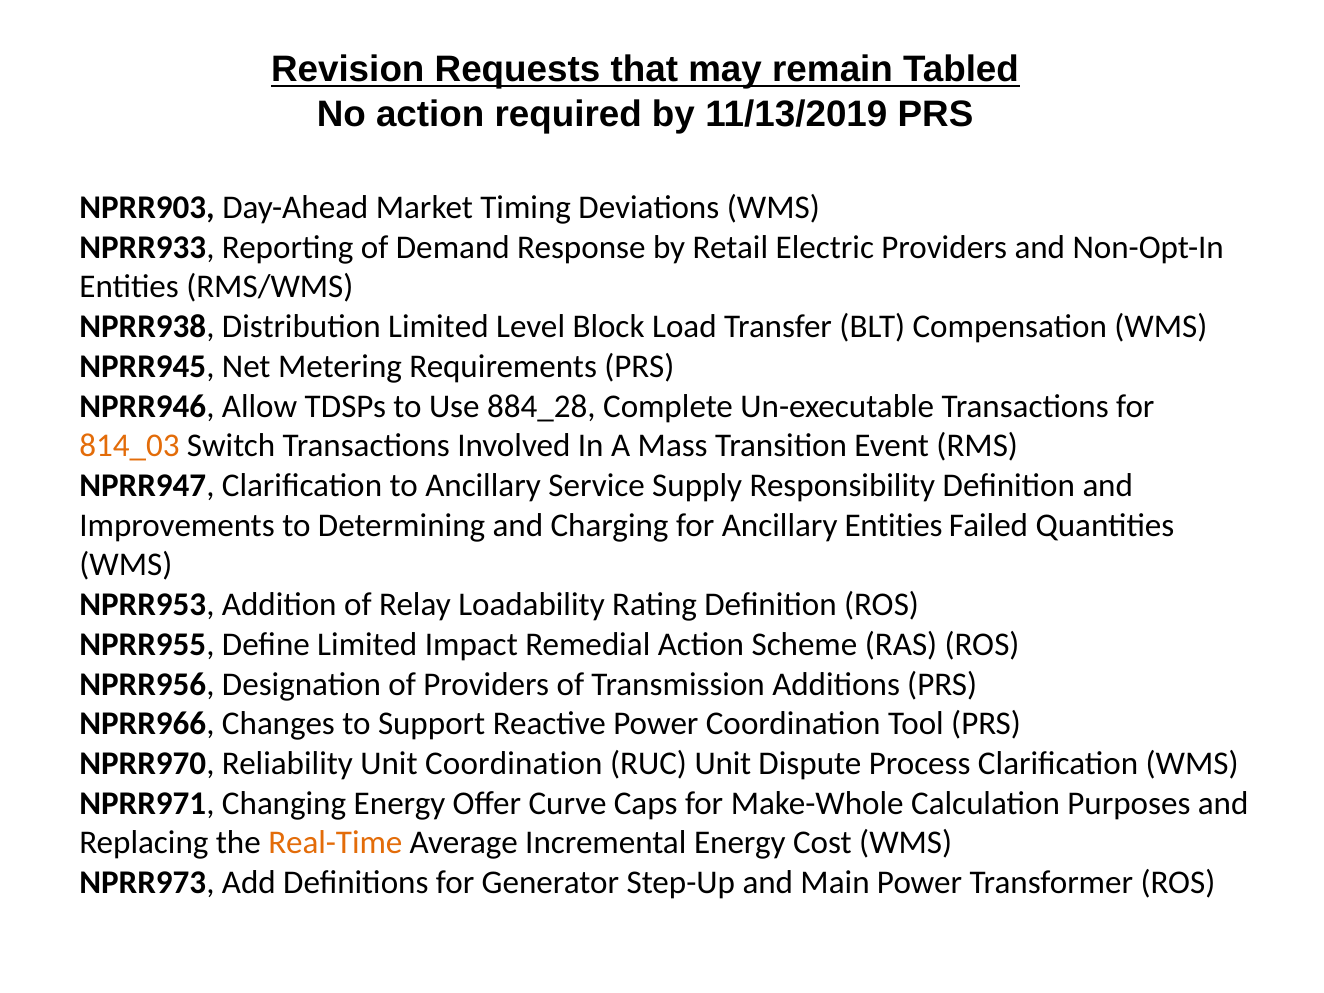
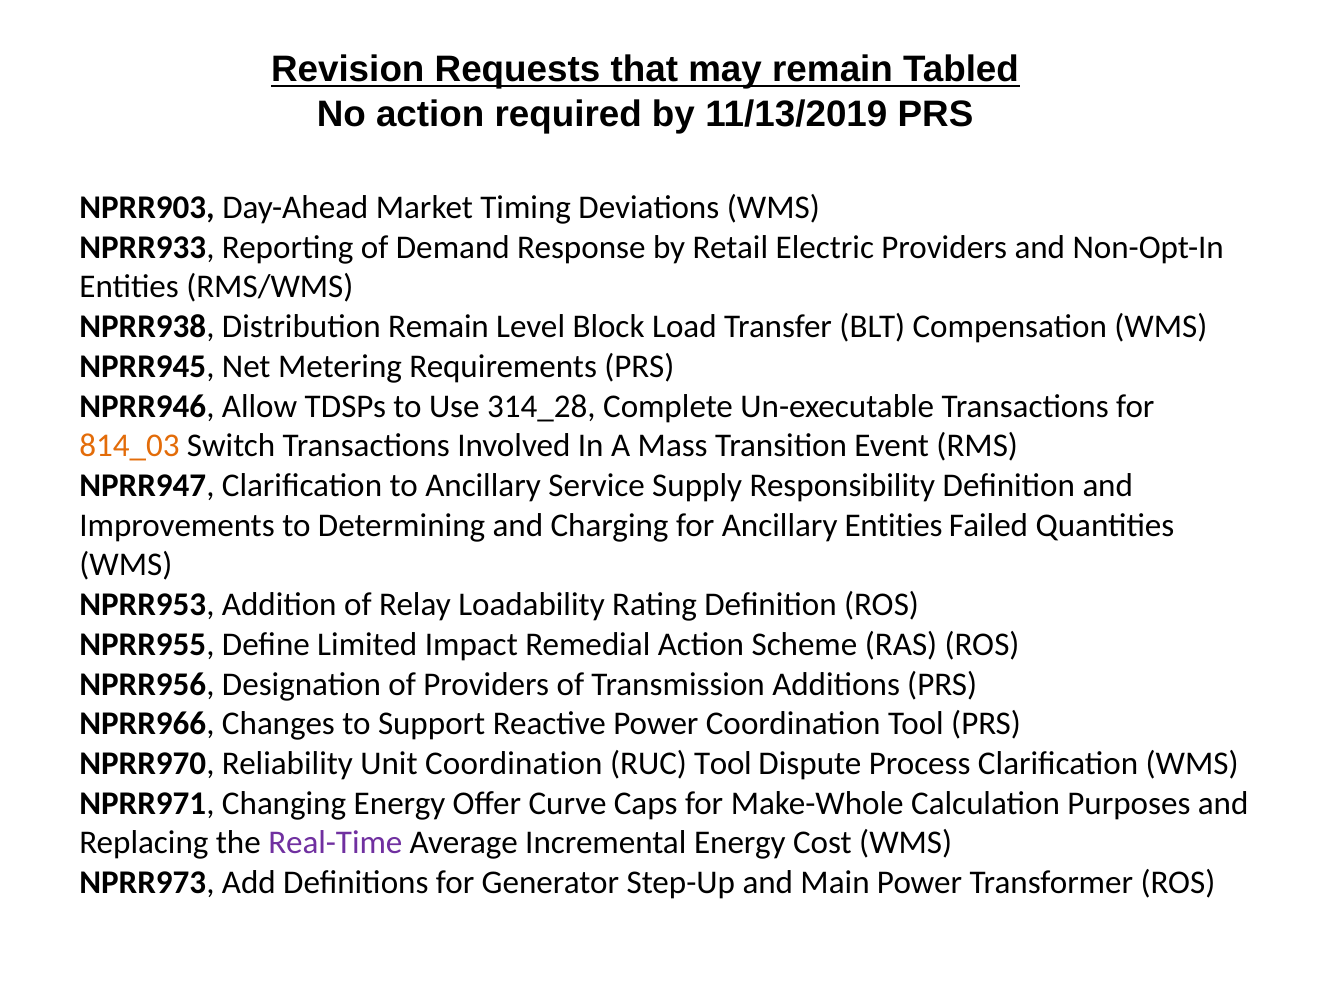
Distribution Limited: Limited -> Remain (439, 327)
884_28: 884_28 -> 314_28 (541, 406)
RUC Unit: Unit -> Tool (723, 764)
Real-Time colour: orange -> purple (335, 843)
